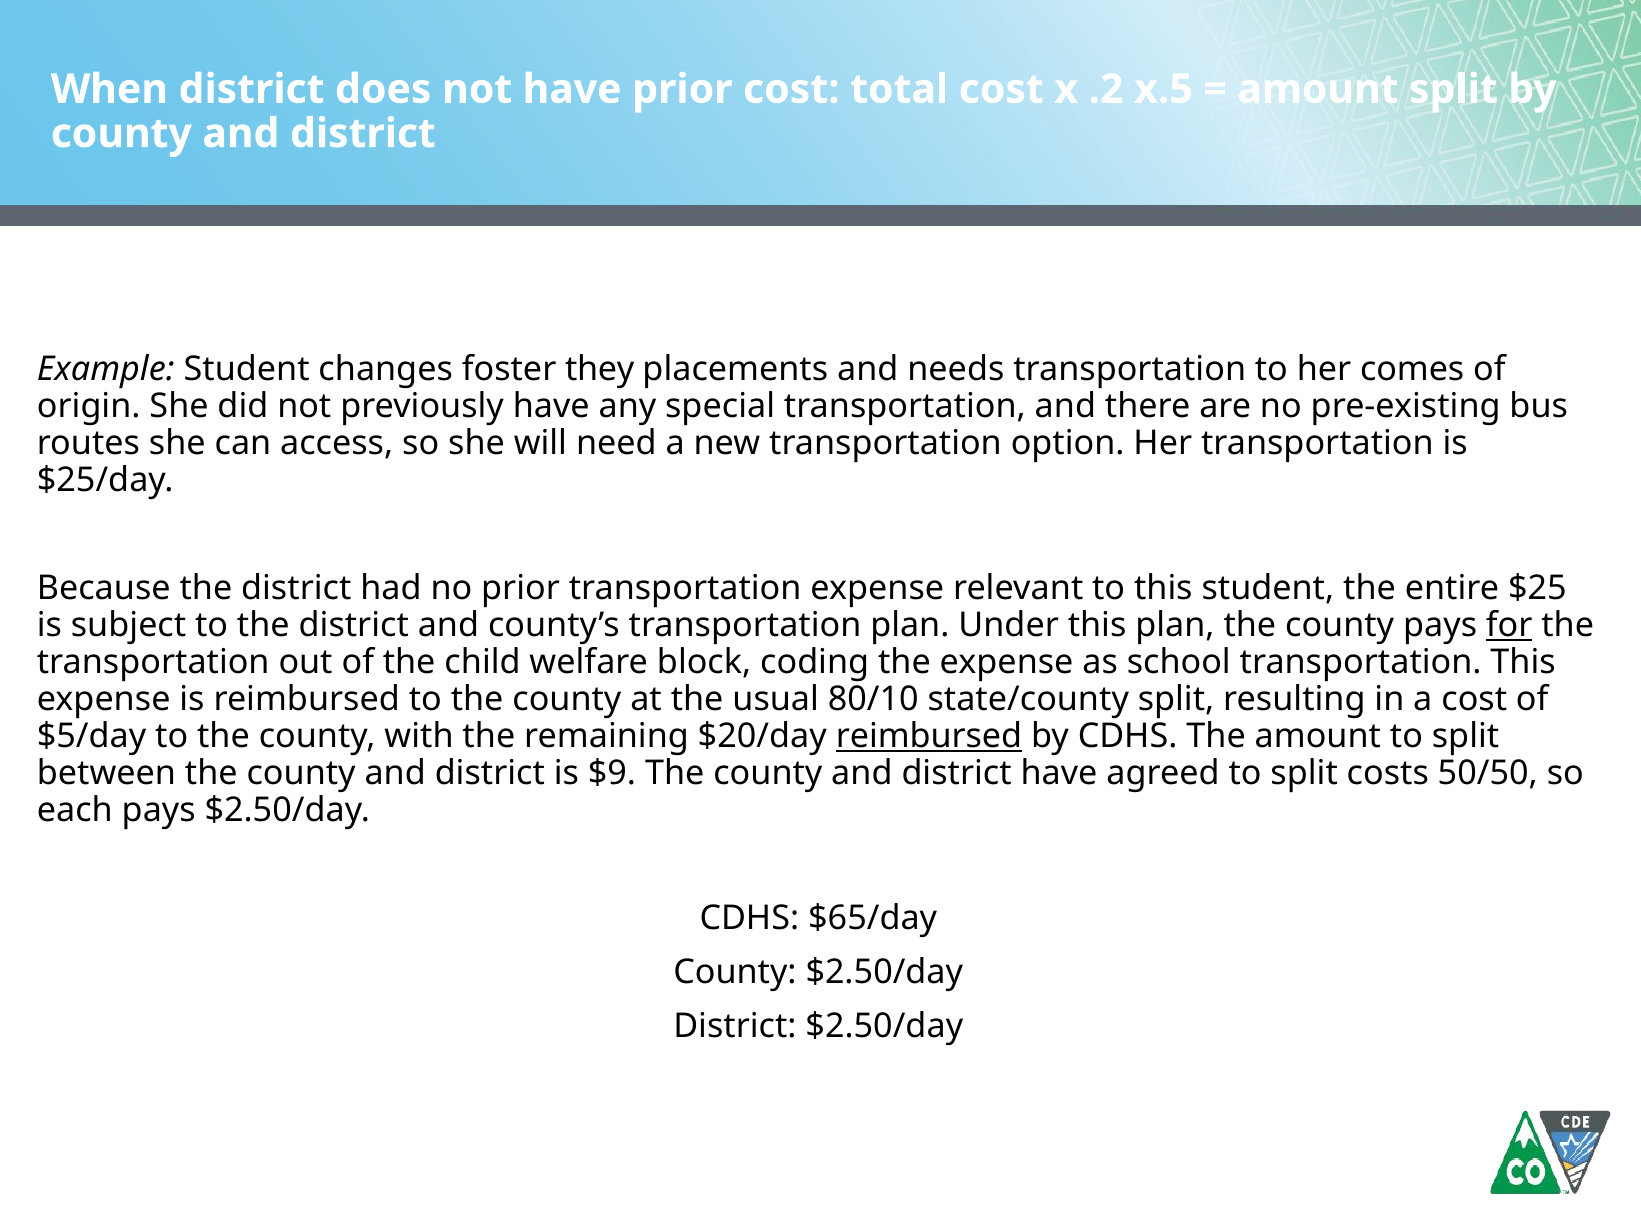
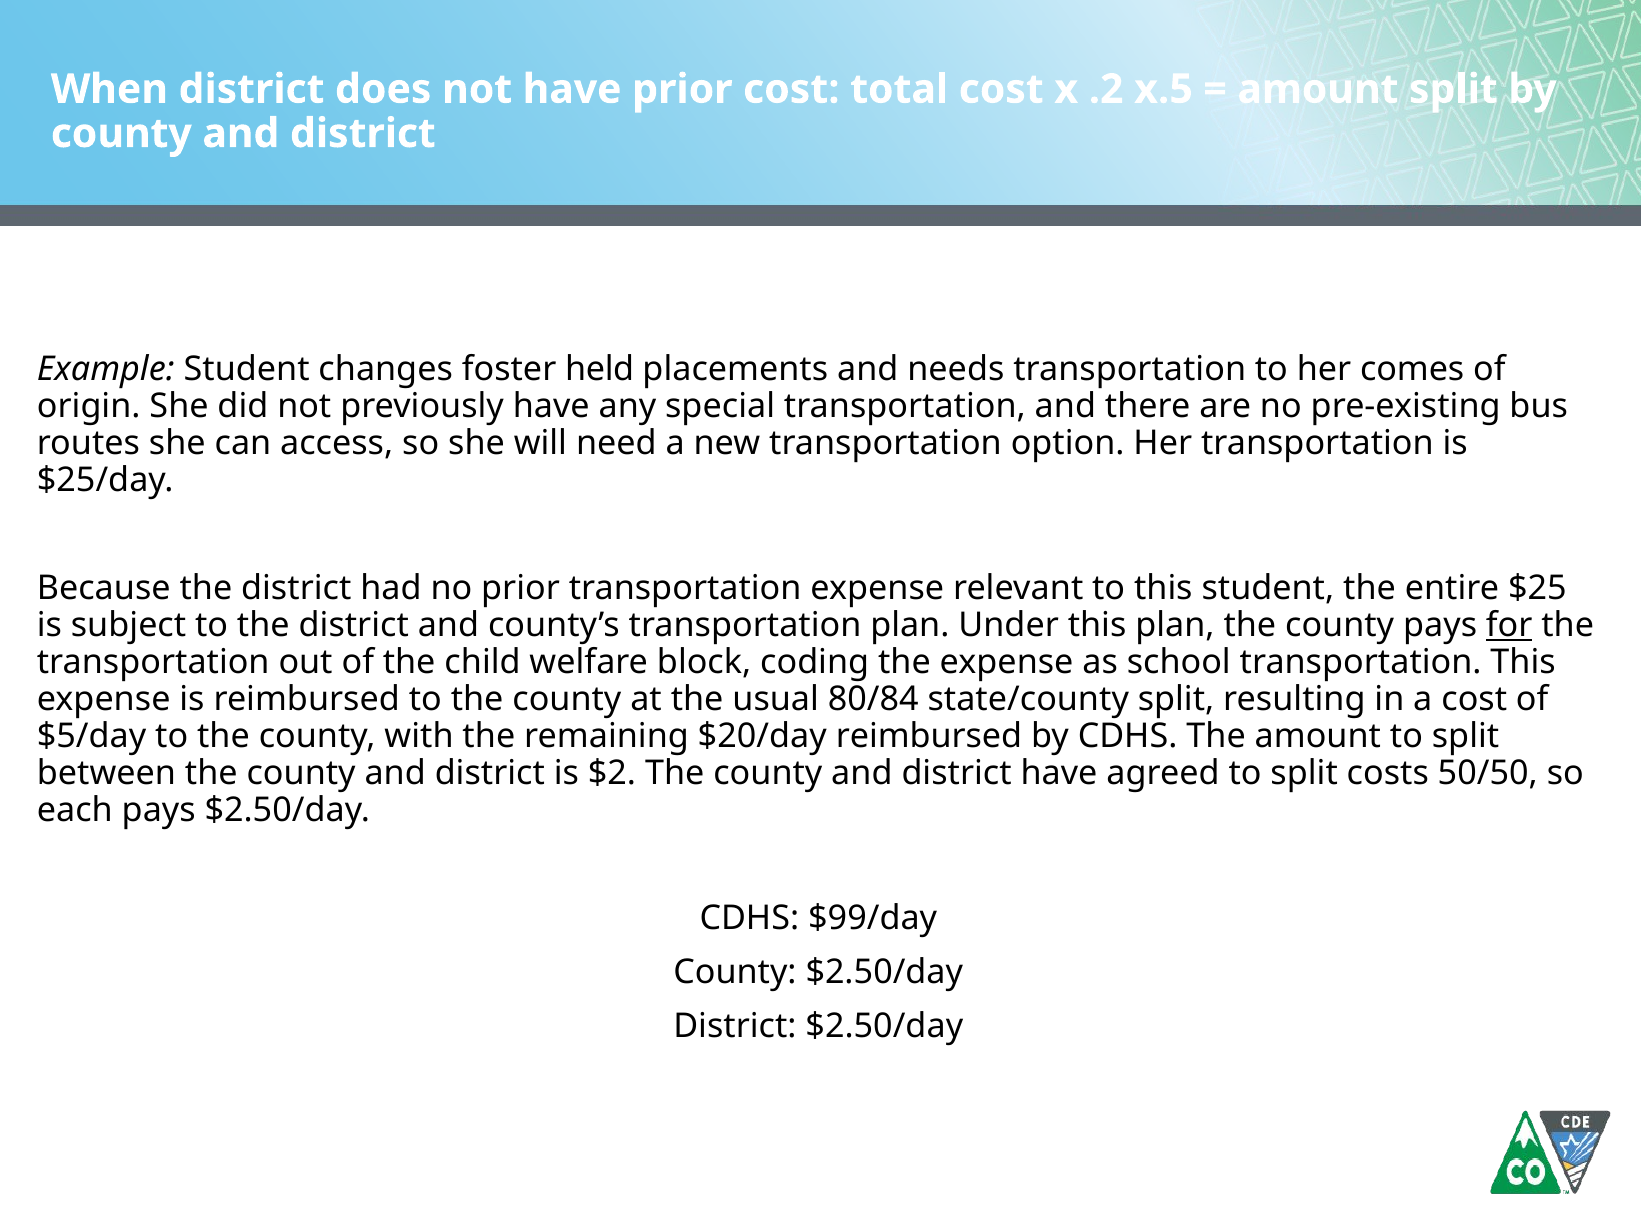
they: they -> held (600, 369)
80/10: 80/10 -> 80/84 (873, 699)
reimbursed underline: present -> none (929, 736)
$9: $9 -> $2 (612, 773)
$65/day: $65/day -> $99/day (873, 918)
